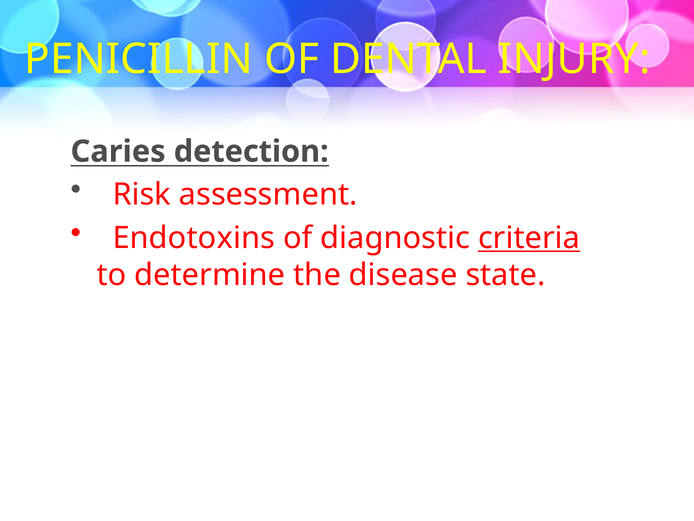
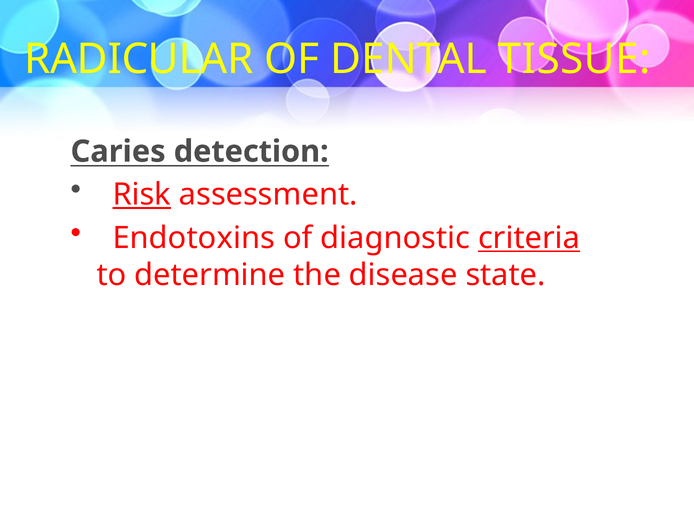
PENICILLIN: PENICILLIN -> RADICULAR (139, 59)
INJURY: INJURY -> TISSUE (574, 59)
Risk underline: none -> present (142, 195)
